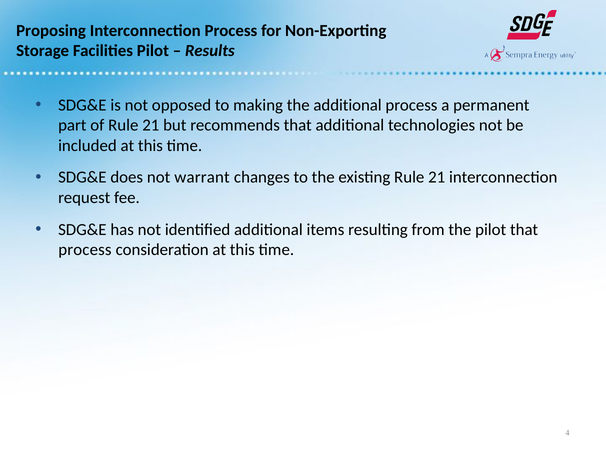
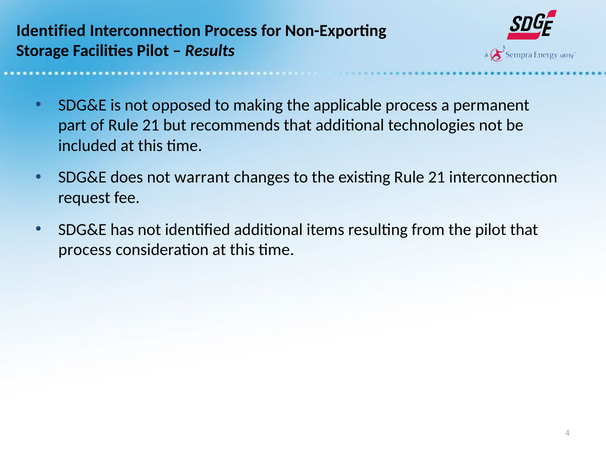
Proposing: Proposing -> Identified (51, 31)
the additional: additional -> applicable (348, 105)
